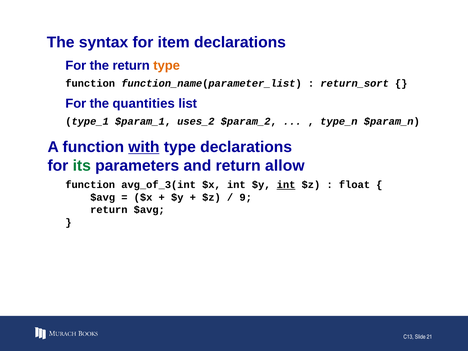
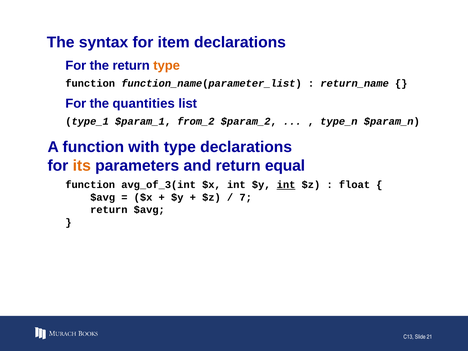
return_sort: return_sort -> return_name (355, 83)
uses_2: uses_2 -> from_2 (196, 121)
with underline: present -> none (144, 147)
its colour: green -> orange (82, 166)
allow: allow -> equal (285, 166)
9: 9 -> 7 (246, 197)
